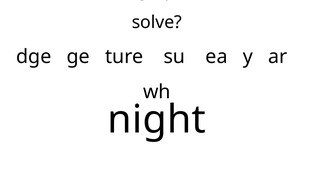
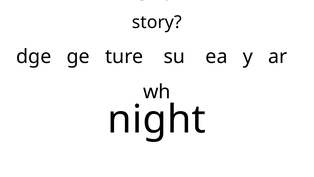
solve: solve -> story (157, 22)
